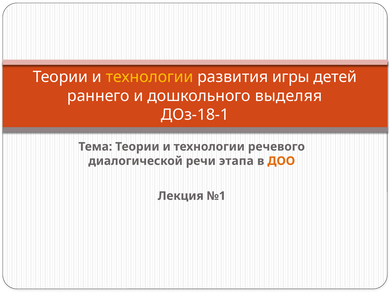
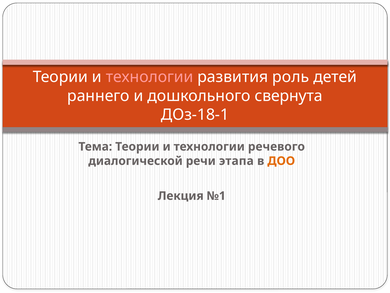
технологии colour: yellow -> pink (150, 77)
игры: игры -> роль (291, 77)
выделяя: выделяя -> свернута (289, 96)
